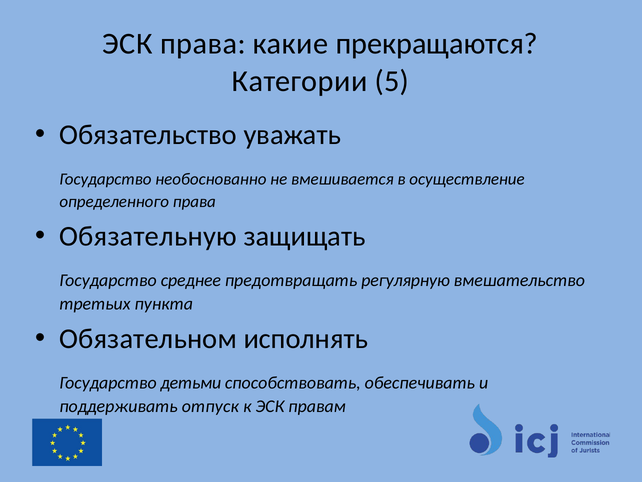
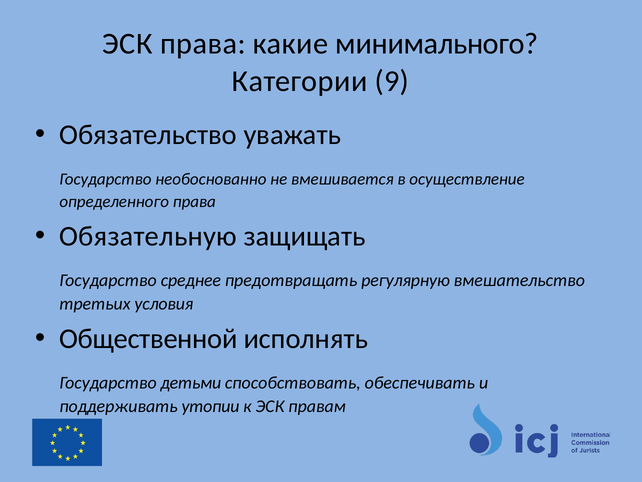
прекращаются: прекращаются -> минимального (437, 44)
5: 5 -> 9 (392, 81)
пункта: пункта -> условия (164, 304)
Обязательном: Обязательном -> Общественной (148, 338)
отпуск: отпуск -> утопии (210, 406)
